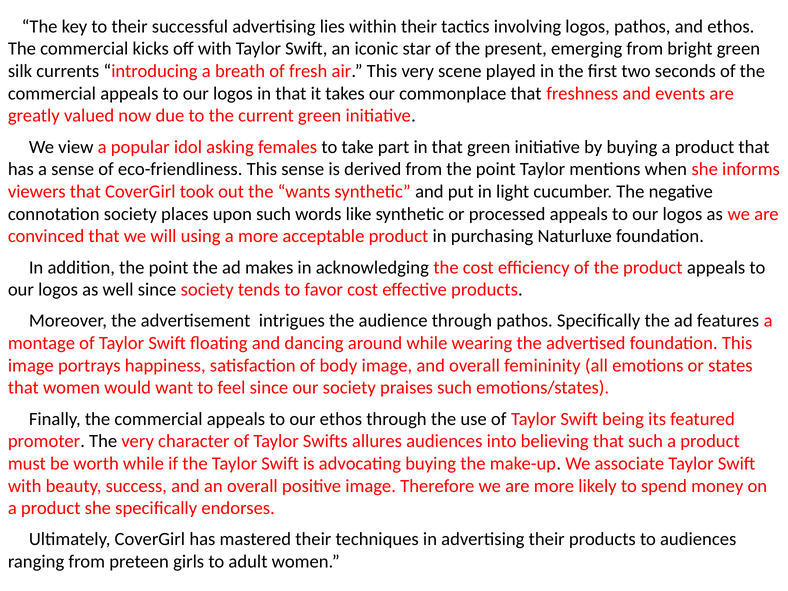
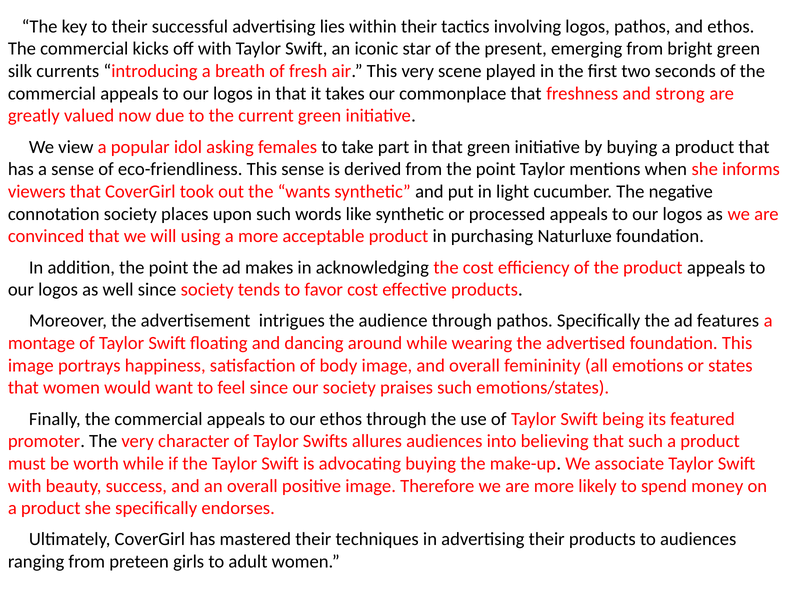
events: events -> strong (680, 94)
